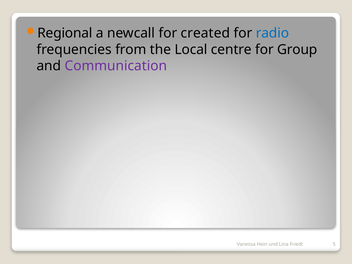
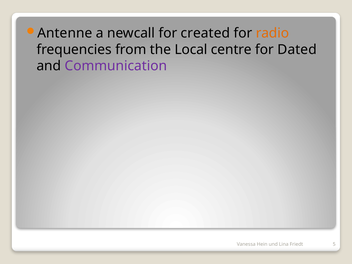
Regional: Regional -> Antenne (65, 33)
radio colour: blue -> orange (272, 33)
Group: Group -> Dated (297, 50)
